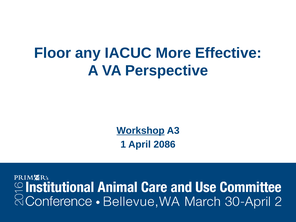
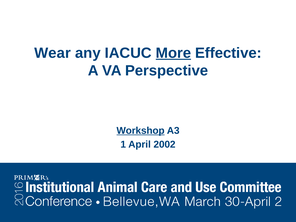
Floor: Floor -> Wear (53, 53)
More underline: none -> present (173, 53)
2086: 2086 -> 2002 (165, 144)
